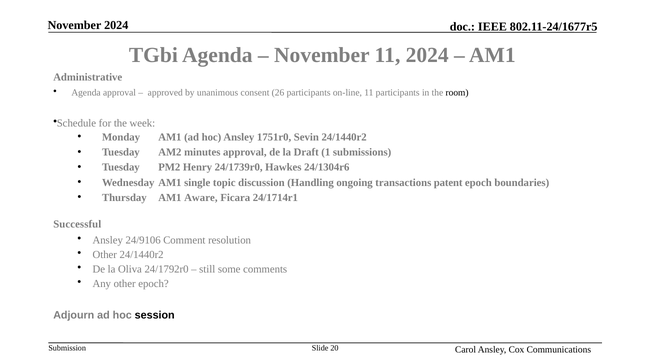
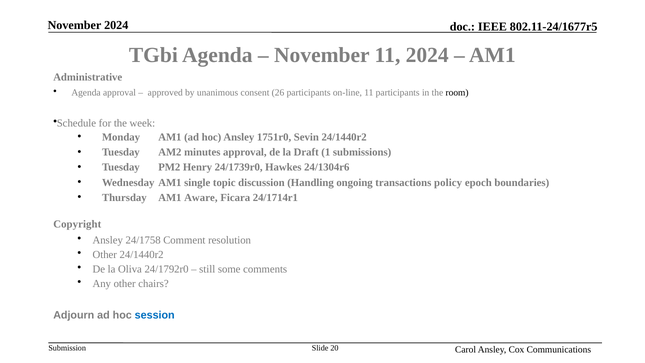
patent: patent -> policy (448, 182)
Successful: Successful -> Copyright (77, 224)
24/9106: 24/9106 -> 24/1758 (143, 240)
other epoch: epoch -> chairs (153, 284)
session colour: black -> blue (155, 315)
